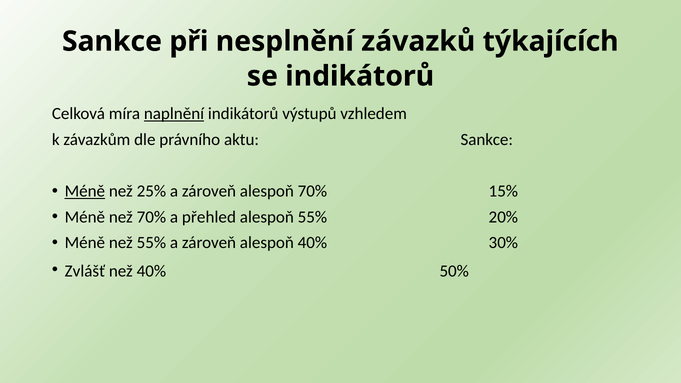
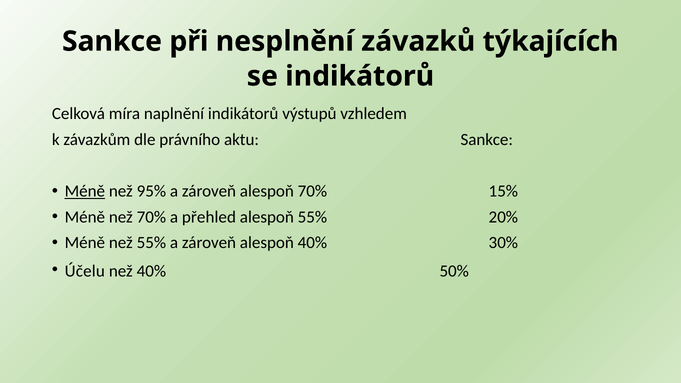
naplnění underline: present -> none (174, 114)
25%: 25% -> 95% (151, 191)
Zvlášť: Zvlášť -> Účelu (85, 271)
